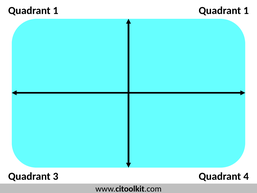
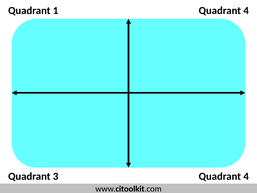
1: 1 -> 4 (246, 11)
